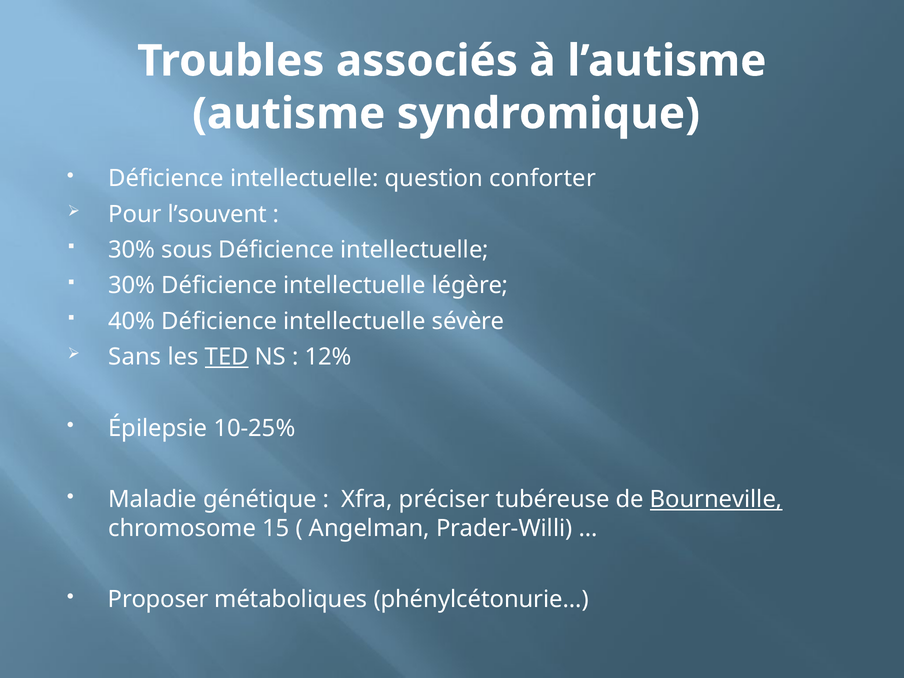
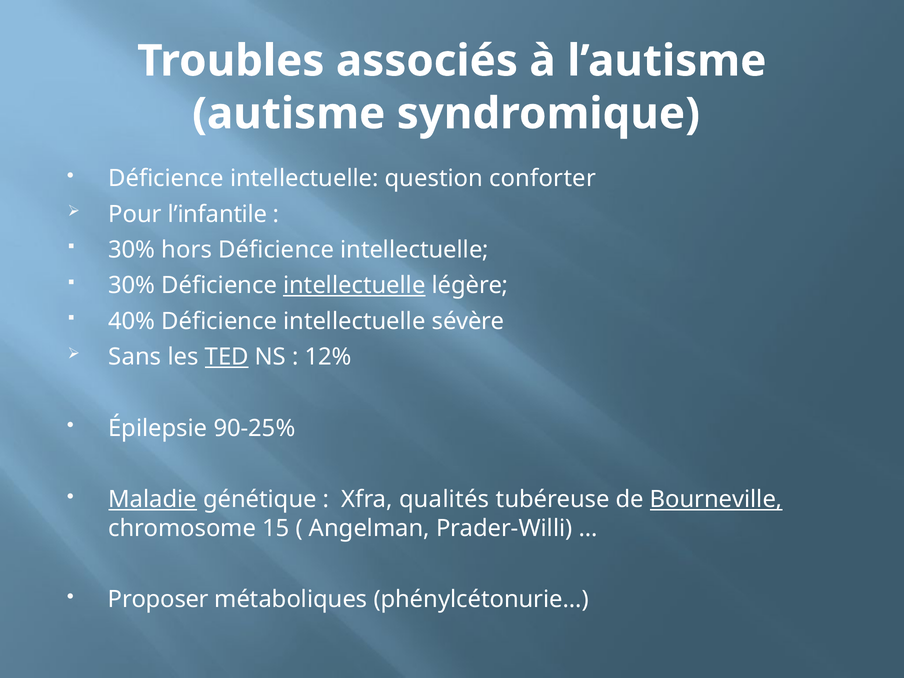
l’souvent: l’souvent -> l’infantile (217, 214)
sous: sous -> hors (187, 250)
intellectuelle underline: none -> present (354, 286)
10-25%: 10-25% -> 90-25% (254, 428)
Maladie underline: none -> present (153, 500)
préciser: préciser -> qualités (444, 500)
